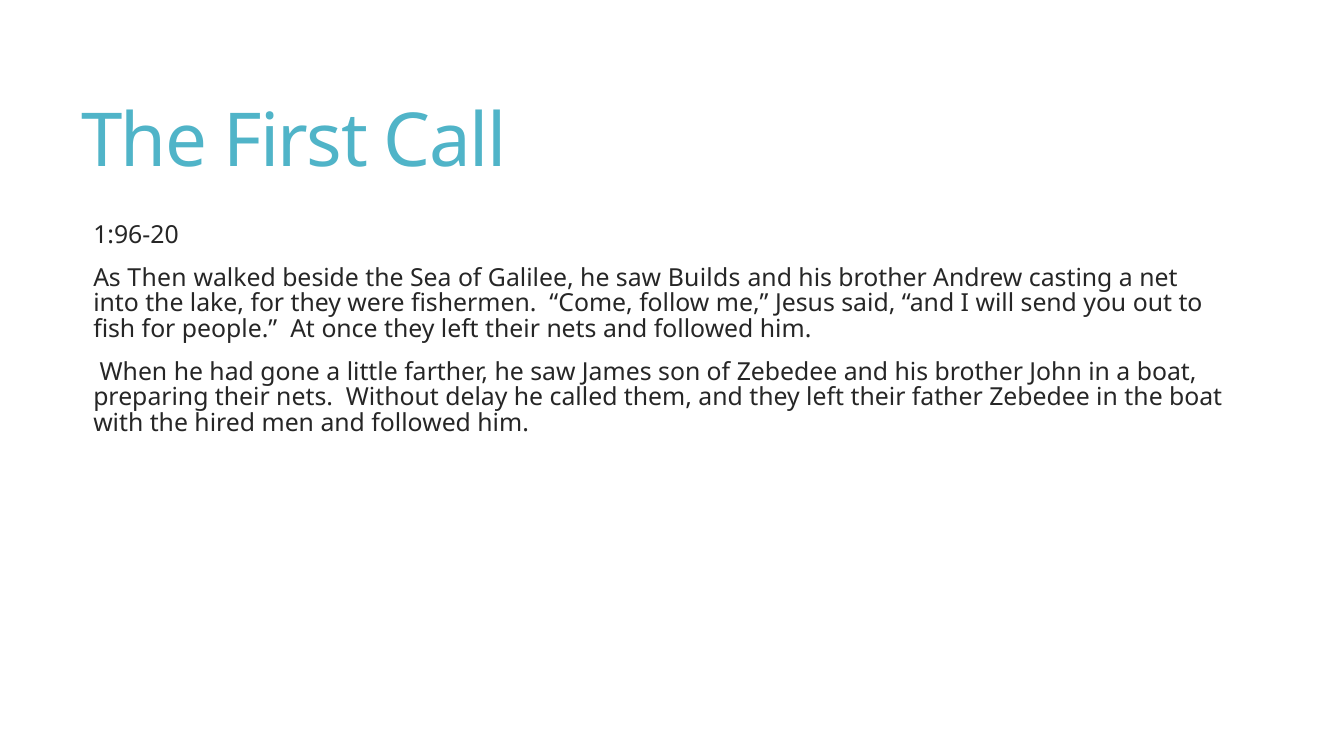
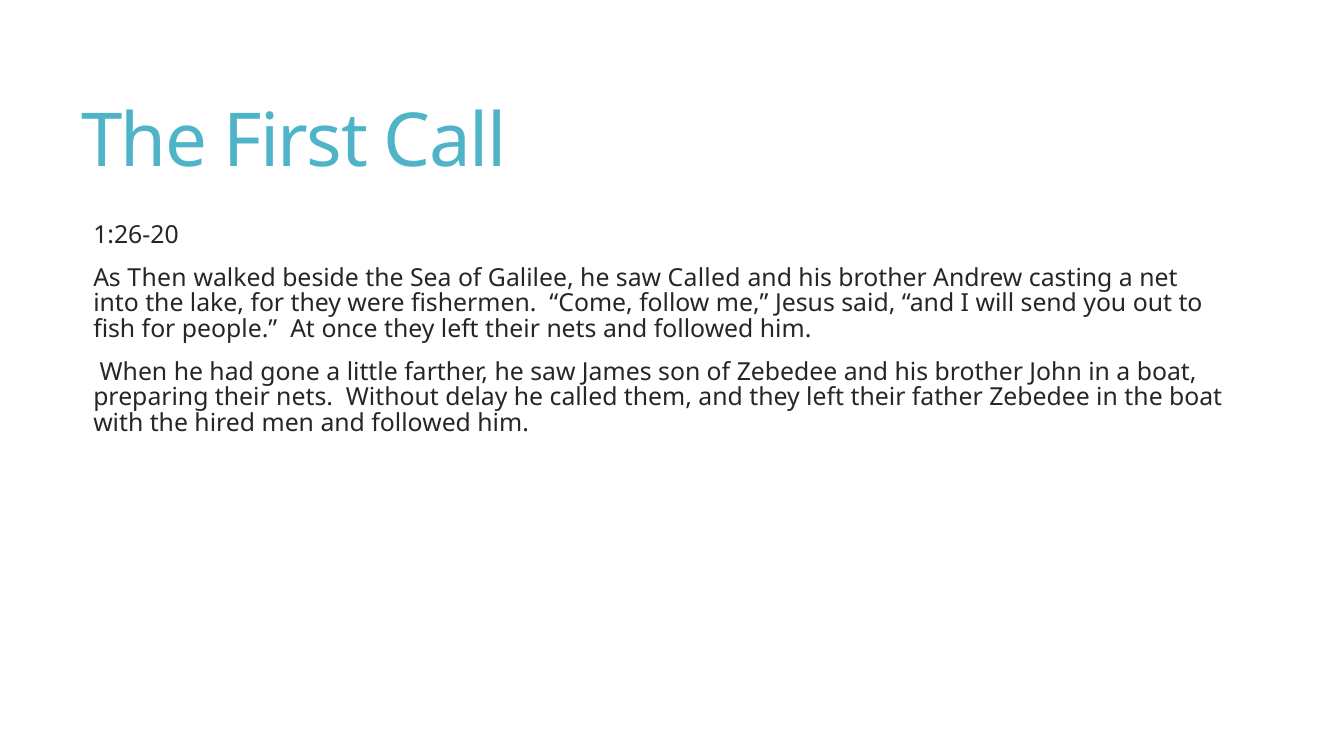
1:96-20: 1:96-20 -> 1:26-20 (136, 235)
saw Builds: Builds -> Called (704, 279)
